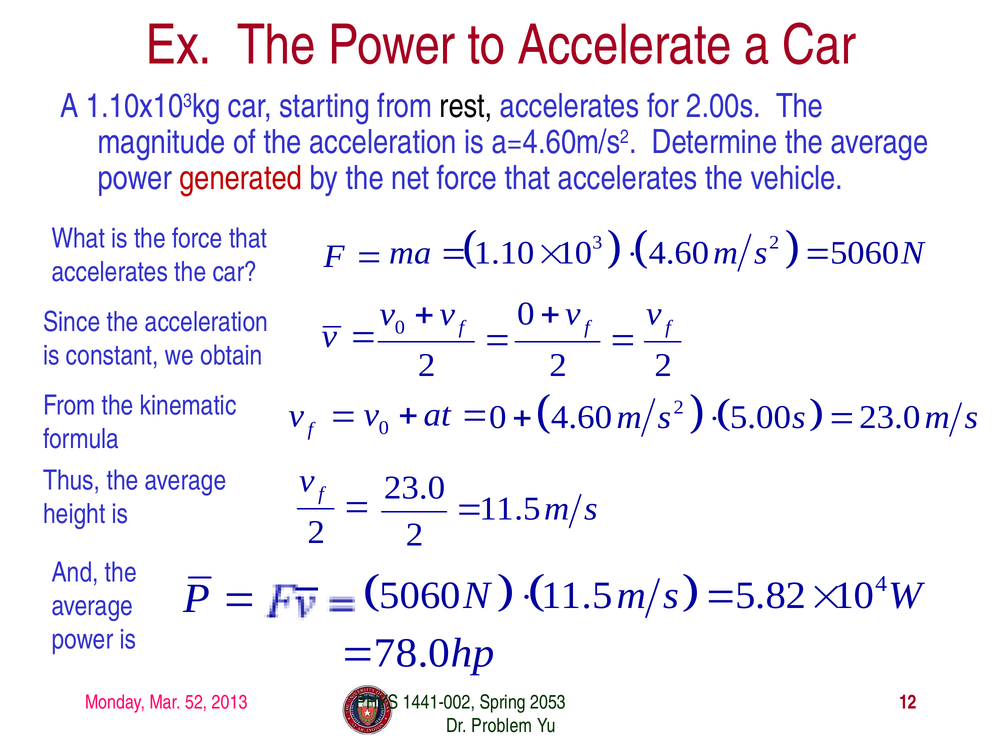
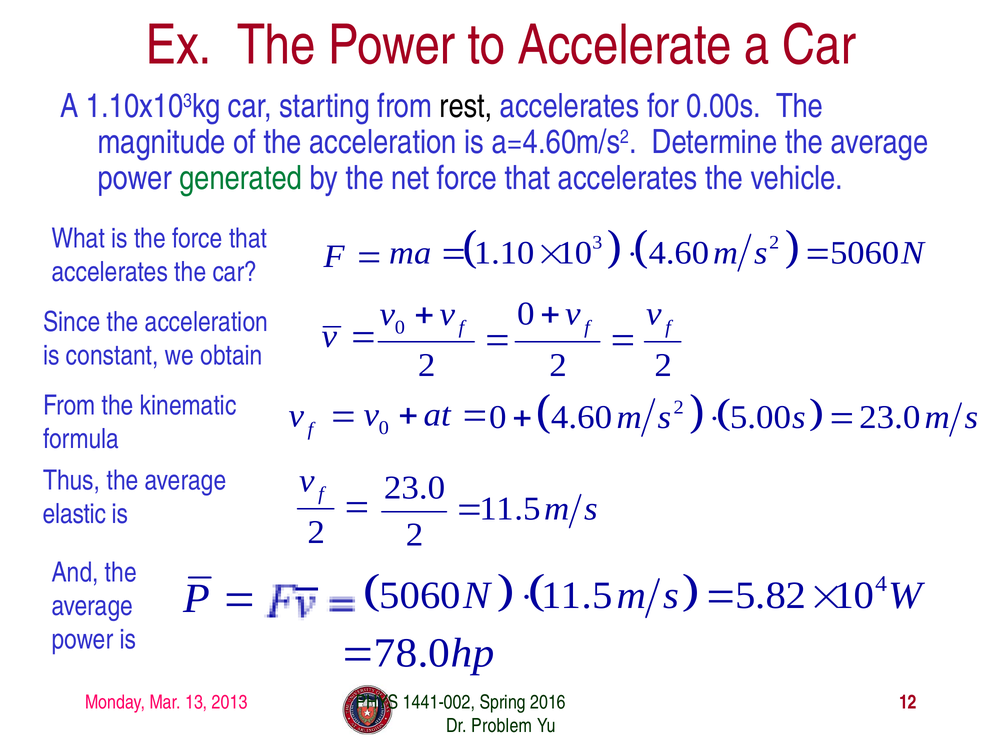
2.00s: 2.00s -> 0.00s (724, 106)
generated colour: red -> green (241, 178)
height: height -> elastic (74, 514)
52: 52 -> 13 (196, 703)
2053: 2053 -> 2016 (548, 703)
